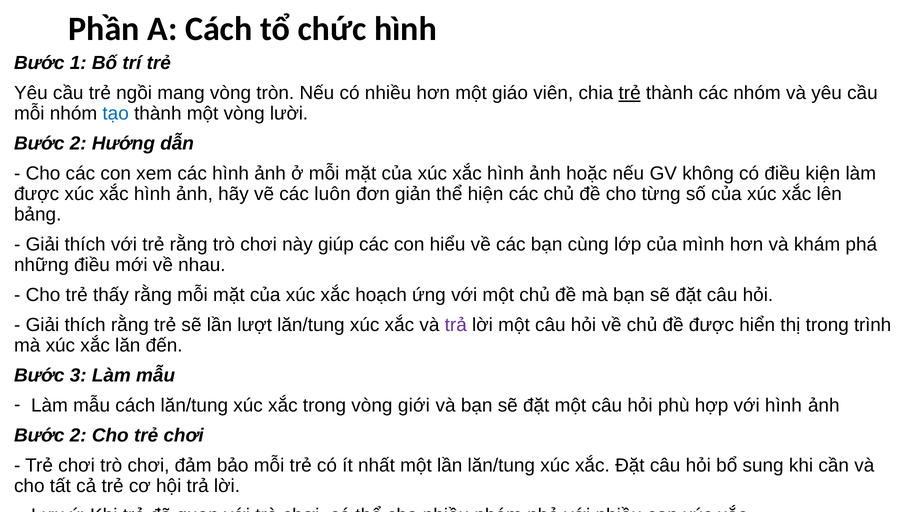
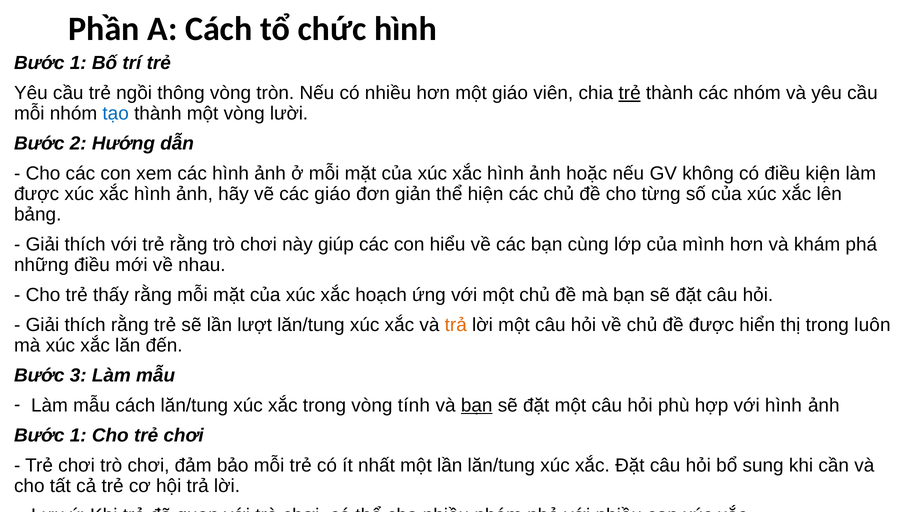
mang: mang -> thông (181, 93)
các luôn: luôn -> giáo (332, 194)
trả colour: purple -> orange (456, 324)
trình: trình -> luôn (872, 324)
giới: giới -> tính (414, 405)
bạn underline: none -> present (477, 405)
2: 2 -> 1 (78, 435)
